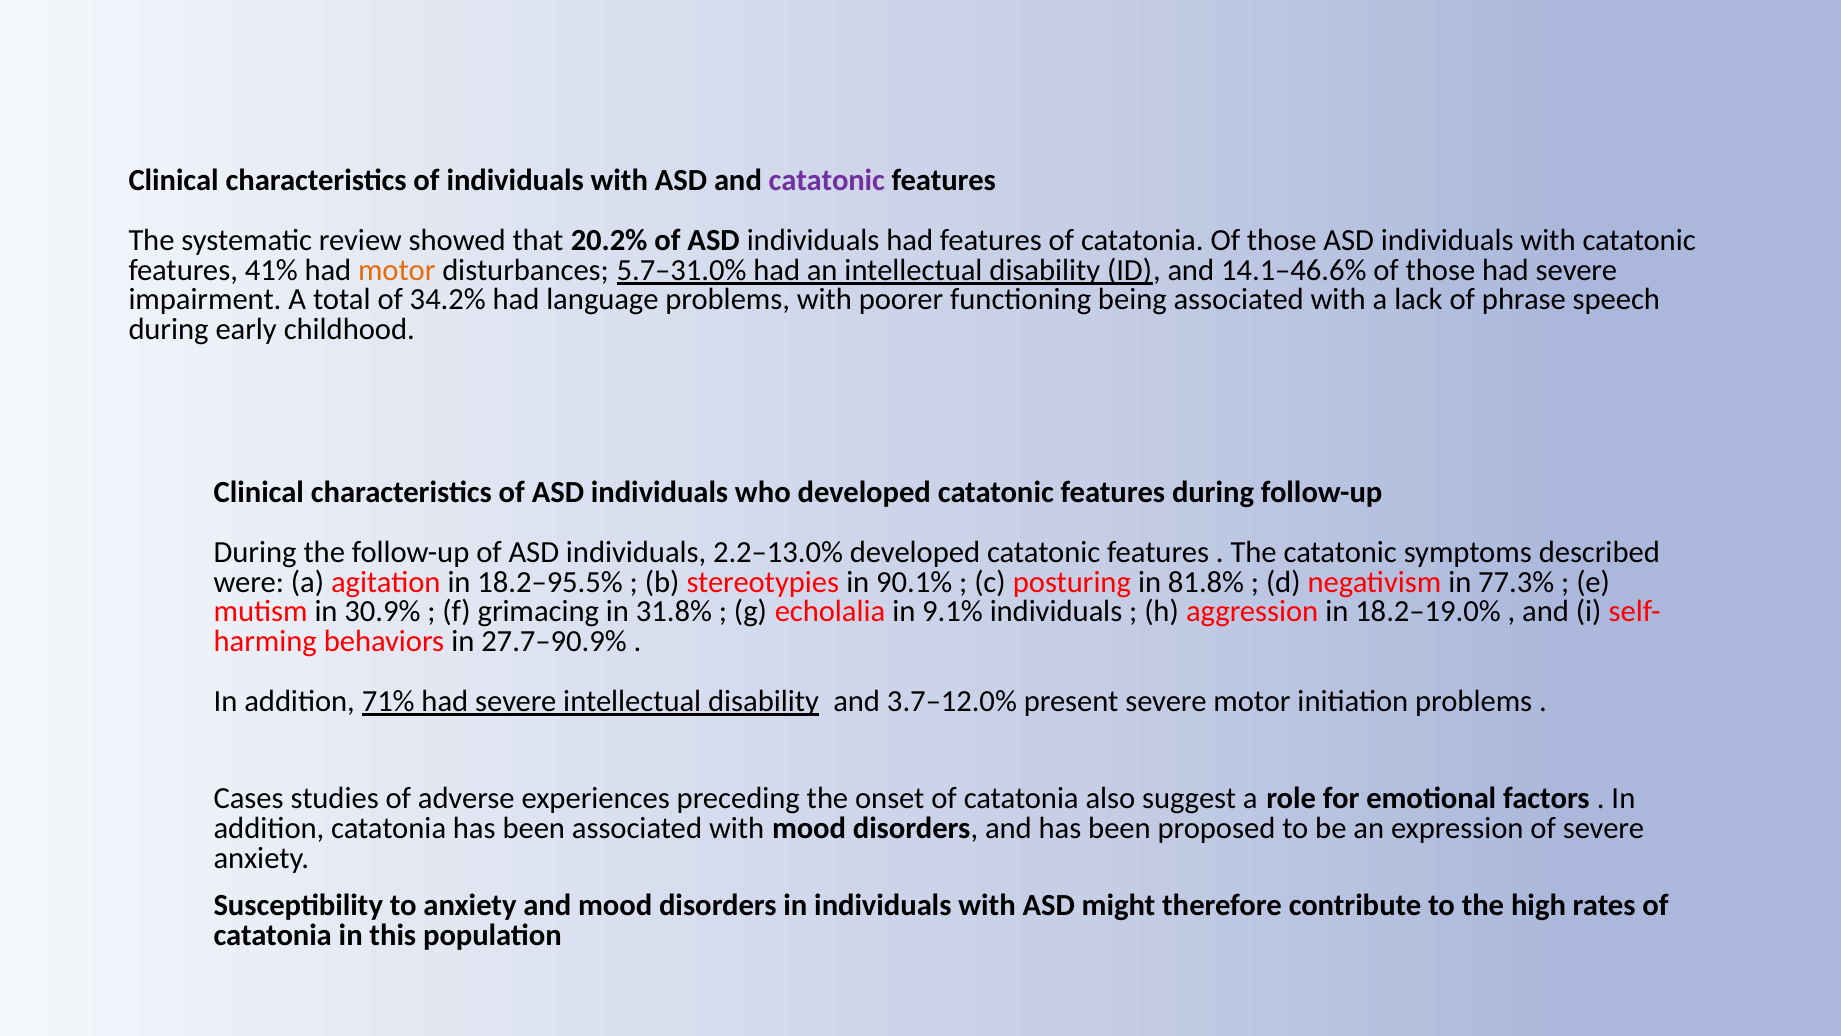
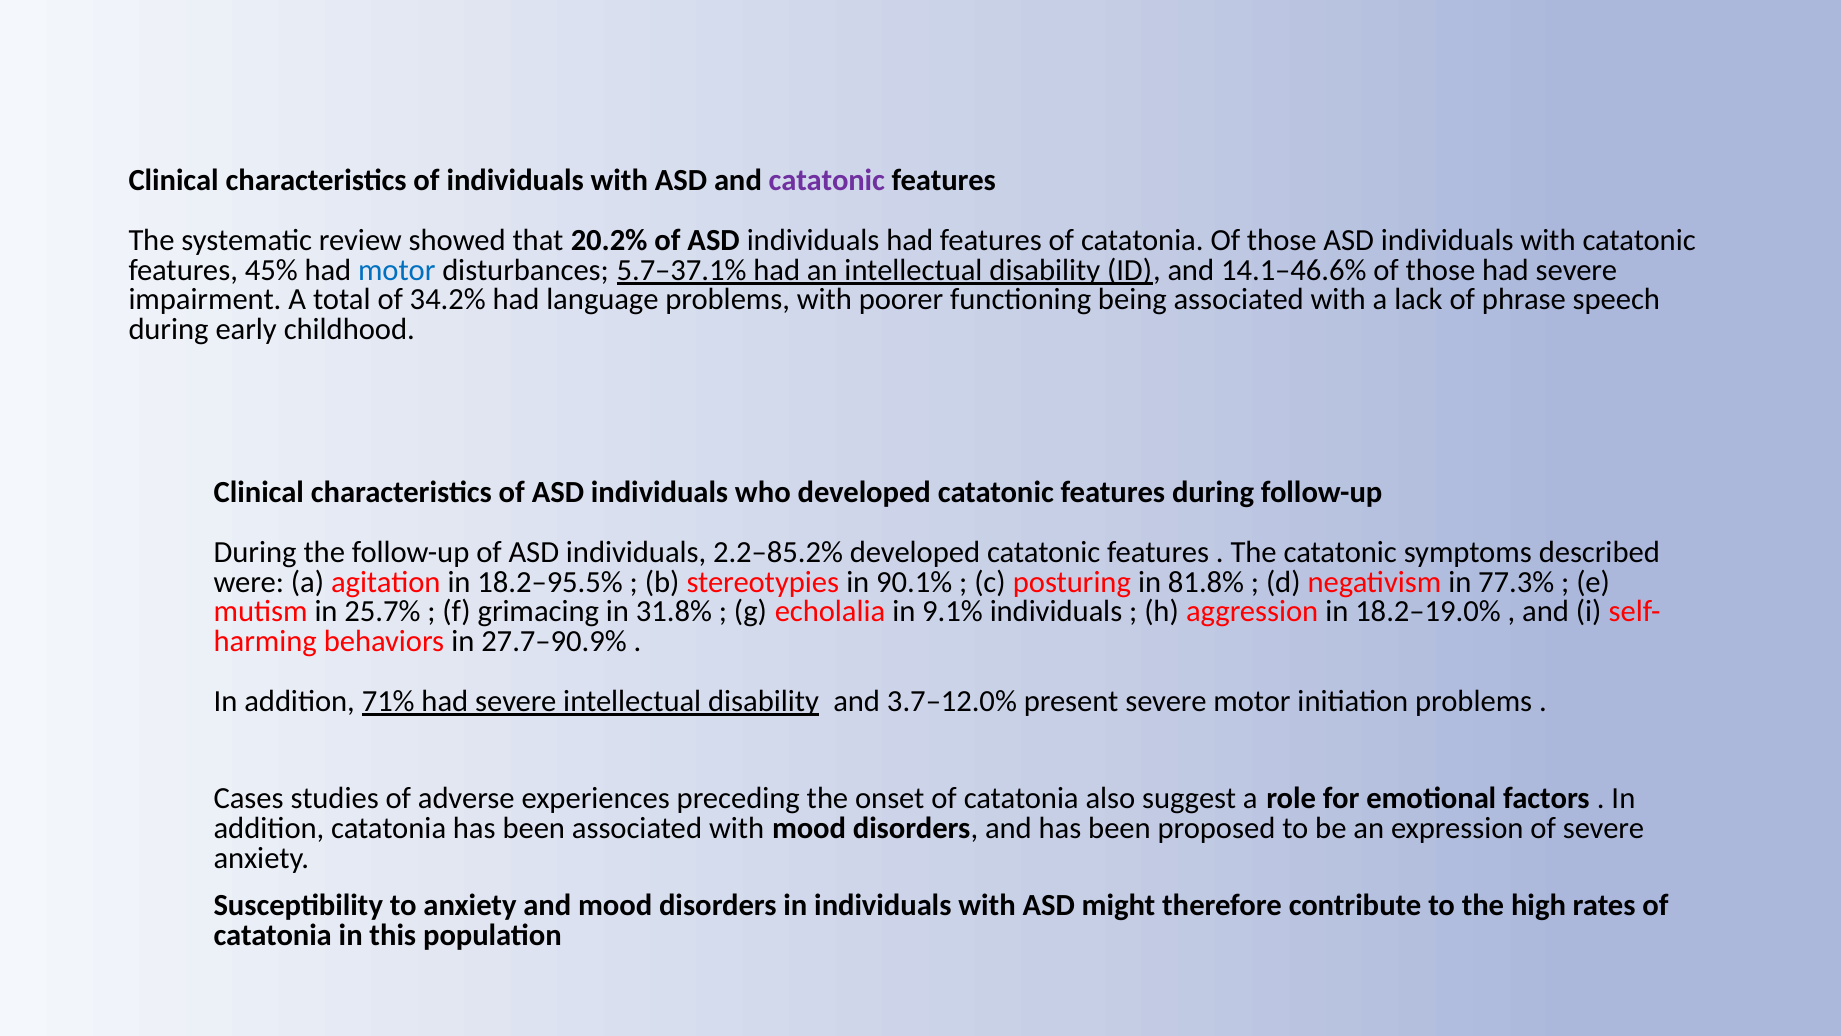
41%: 41% -> 45% (271, 270)
motor colour: orange -> blue (397, 270)
5.7–31.0%: 5.7–31.0% -> 5.7–37.1% (682, 270)
2.2–13.0%: 2.2–13.0% -> 2.2–85.2% (778, 552)
30.9%: 30.9% -> 25.7% (382, 612)
